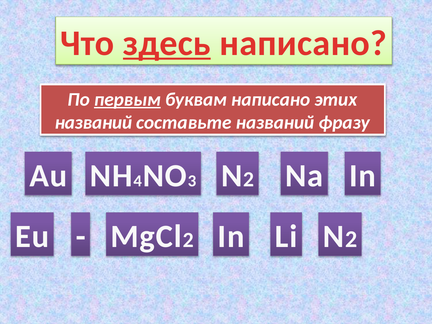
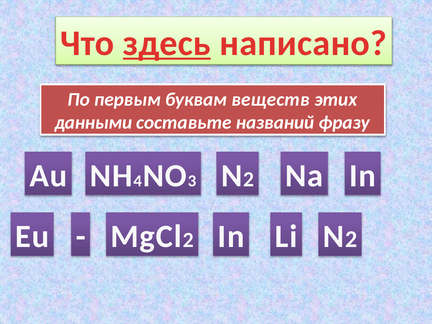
первым underline: present -> none (127, 99)
буквам написано: написано -> веществ (271, 99)
названий: названий -> данными (94, 122)
